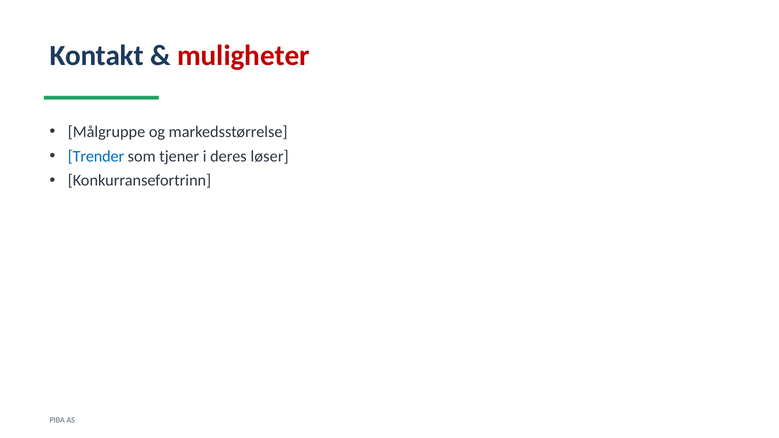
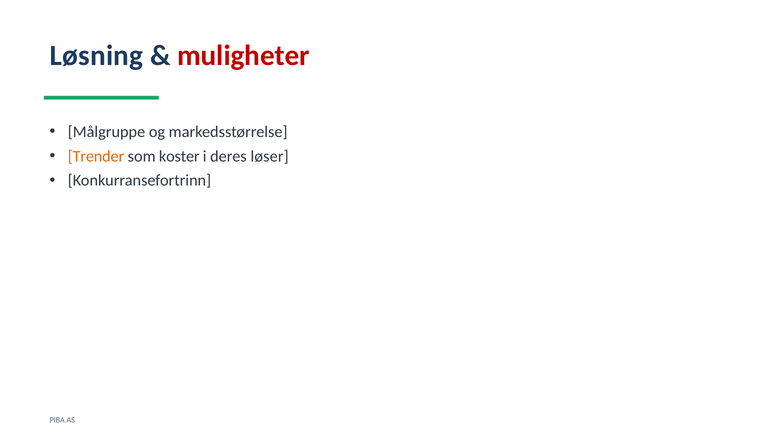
Kontakt: Kontakt -> Løsning (96, 56)
Trender colour: blue -> orange (96, 156)
tjener: tjener -> koster (179, 156)
